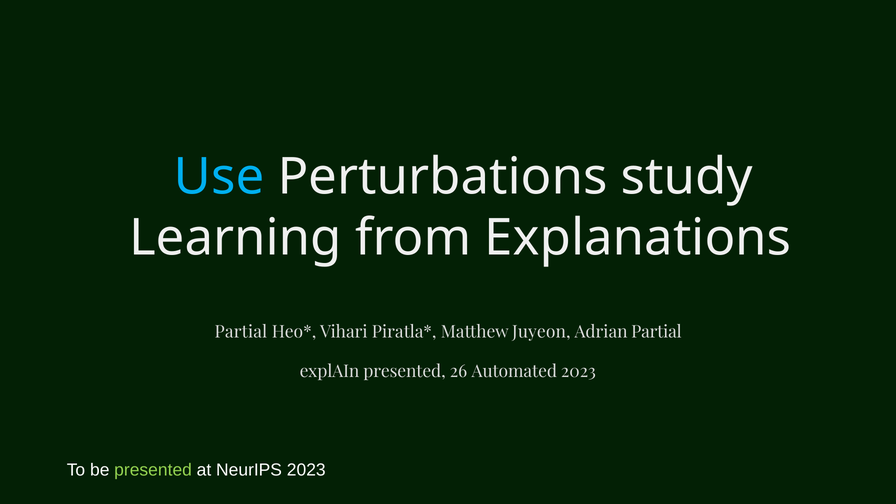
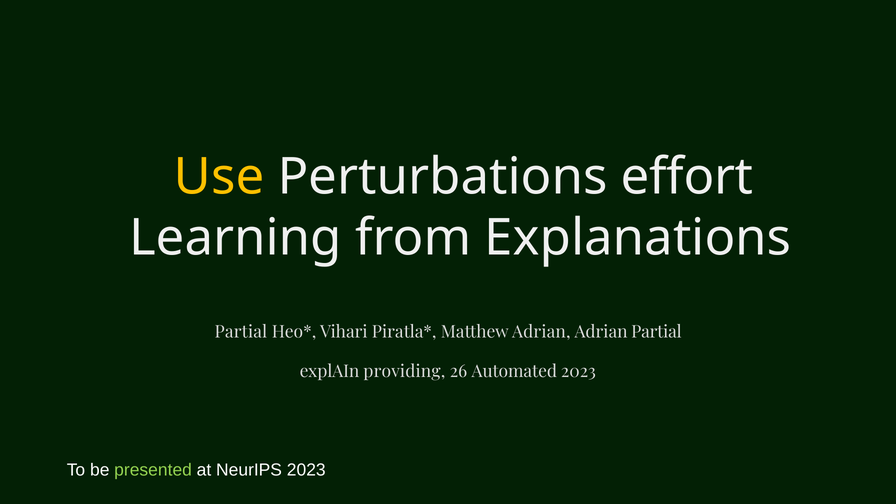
Use colour: light blue -> yellow (219, 177)
study: study -> effort (687, 177)
Matthew Juyeon: Juyeon -> Adrian (541, 332)
explAIn presented: presented -> providing (404, 372)
